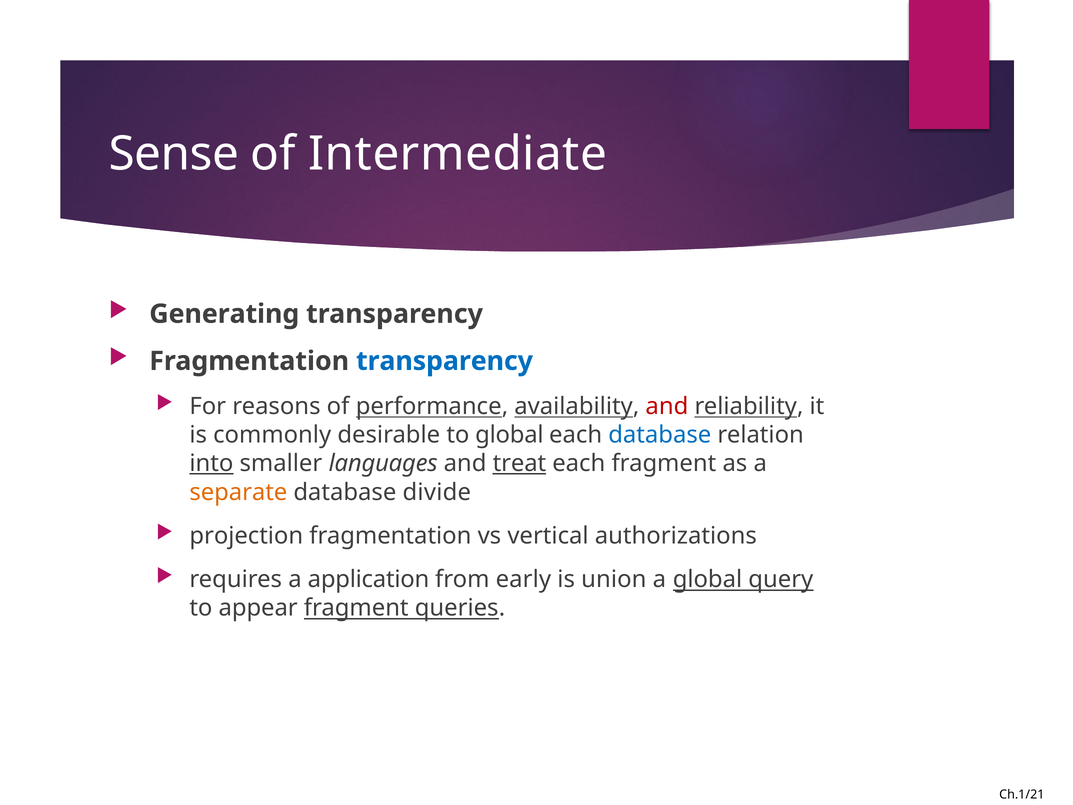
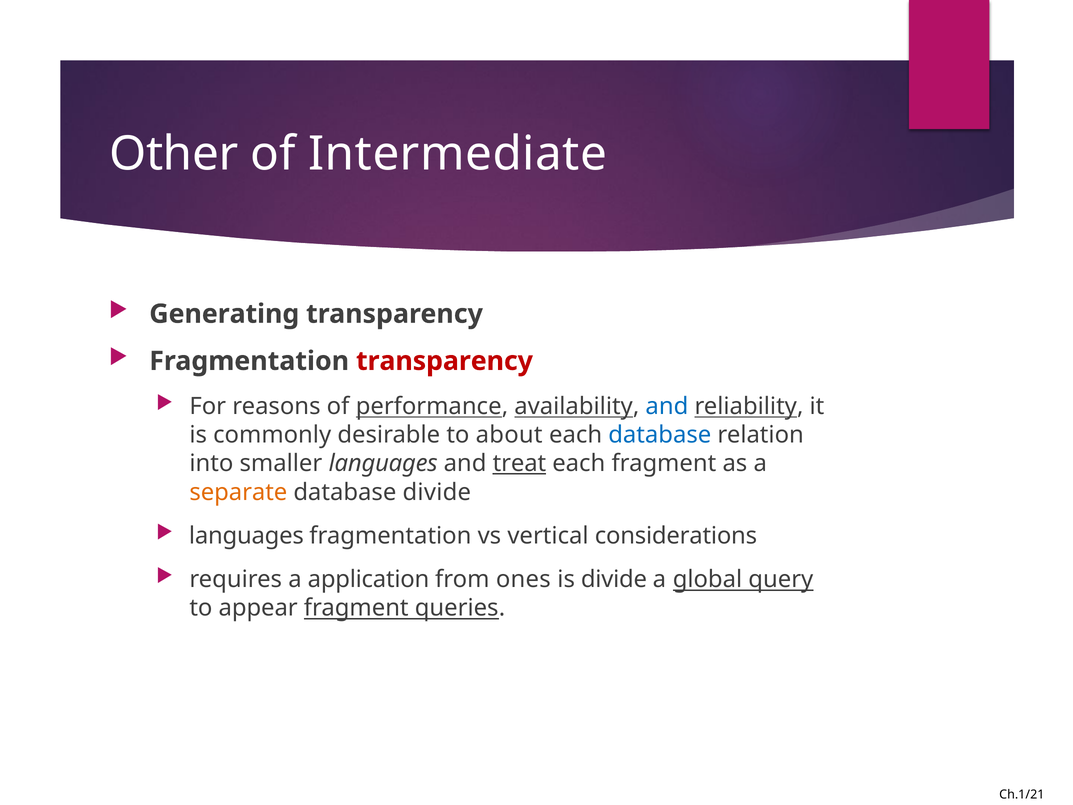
Sense: Sense -> Other (174, 154)
transparency colour: blue -> red (444, 361)
and colour: red -> blue (667, 406)
to global: global -> about (509, 435)
into underline: present -> none (211, 463)
projection: projection -> languages (246, 536)
authorizations: authorizations -> considerations (676, 536)
early: early -> ones (523, 579)
is union: union -> divide (614, 579)
